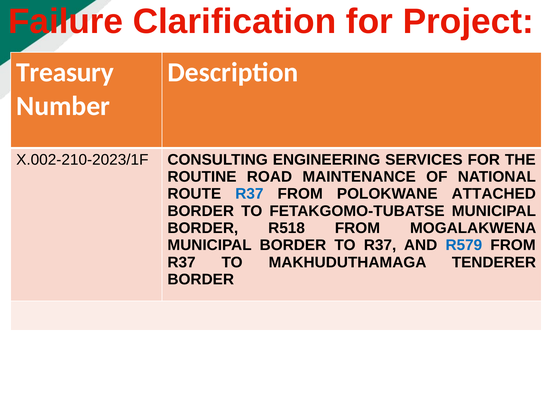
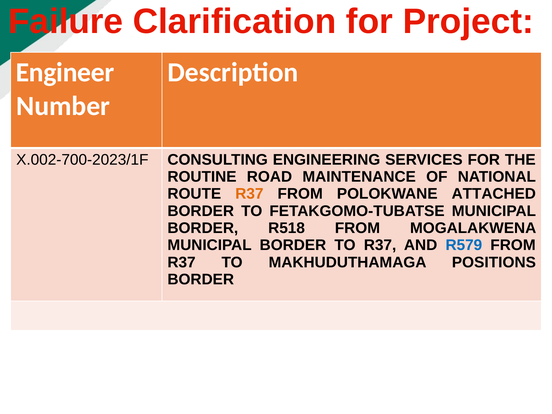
Treasury: Treasury -> Engineer (65, 72)
X.002-210-2023/1F: X.002-210-2023/1F -> X.002-700-2023/1F (82, 160)
R37 colour: blue -> orange (249, 194)
TENDERER: TENDERER -> POSITIONS (494, 262)
